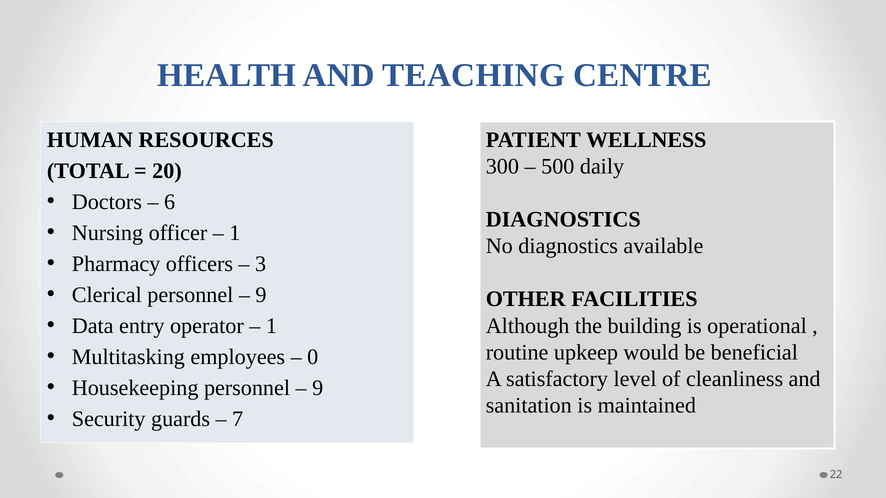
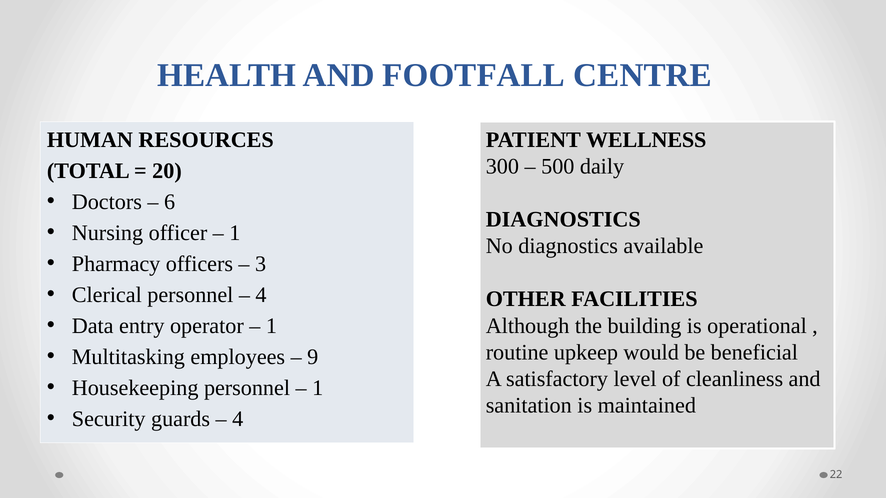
TEACHING: TEACHING -> FOOTFALL (474, 75)
9: 9 -> 4 (261, 295)
0: 0 -> 9 (313, 357)
9: 9 -> 1 (318, 388)
7: 7 -> 4 (238, 419)
